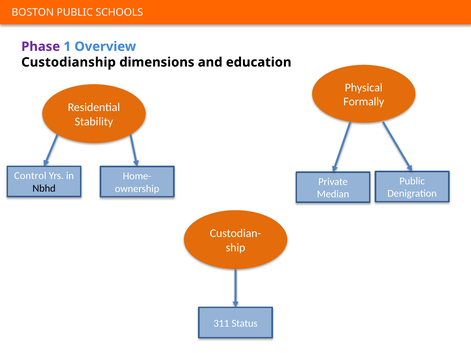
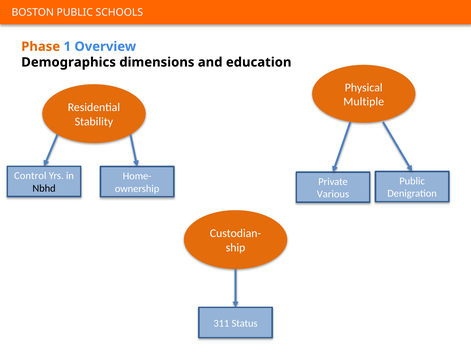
Phase colour: purple -> orange (41, 47)
Custodianship: Custodianship -> Demographics (69, 62)
Formally: Formally -> Multiple (364, 102)
Median: Median -> Various (333, 194)
